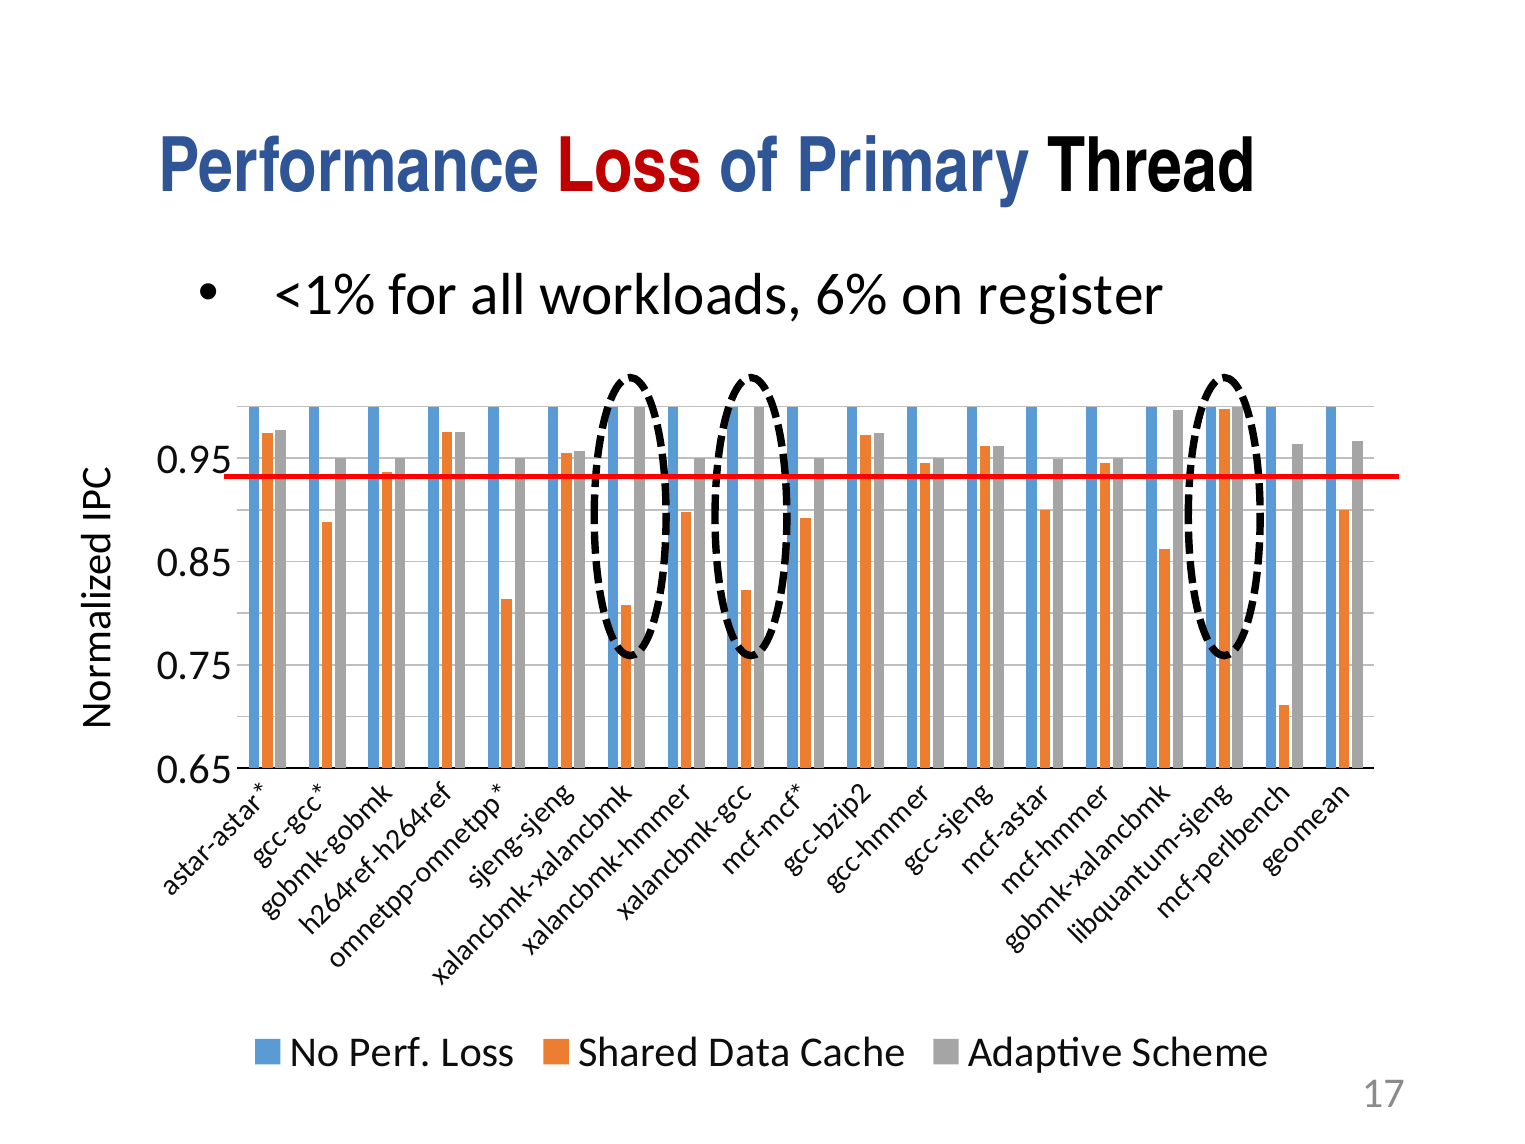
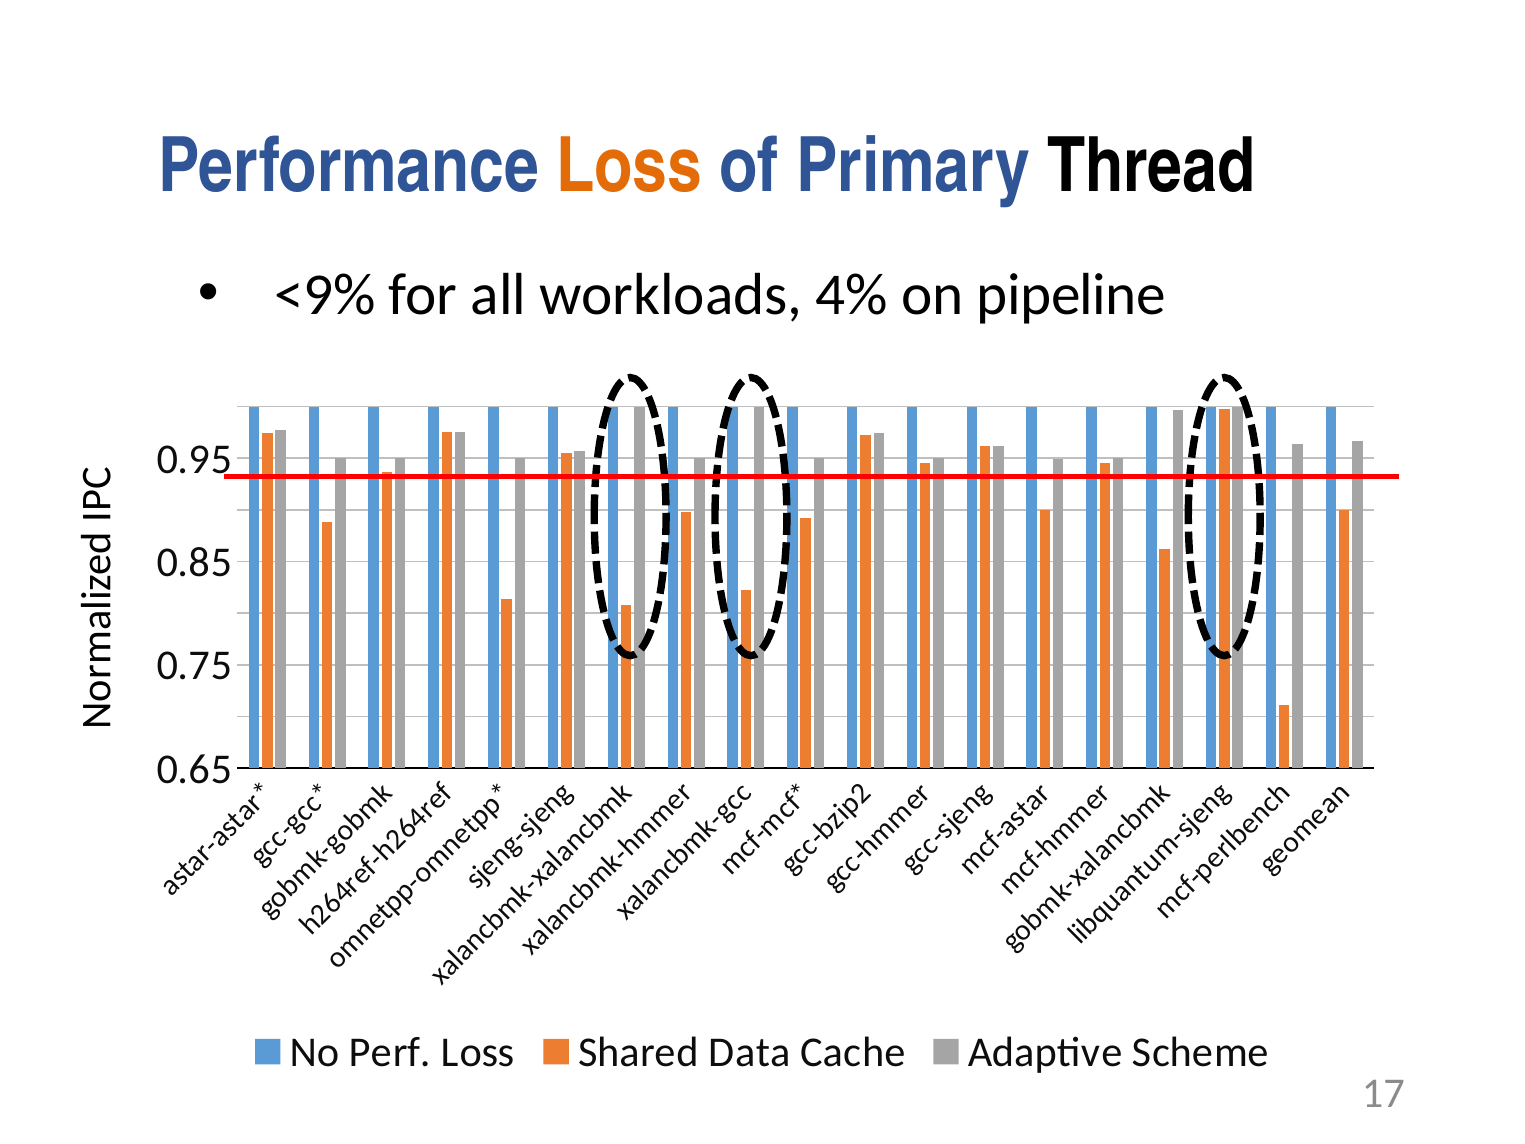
Loss colour: red -> orange (629, 166)
<1%: <1% -> <9% (325, 295)
6%: 6% -> 4% (852, 295)
register: register -> pipeline (1071, 295)
